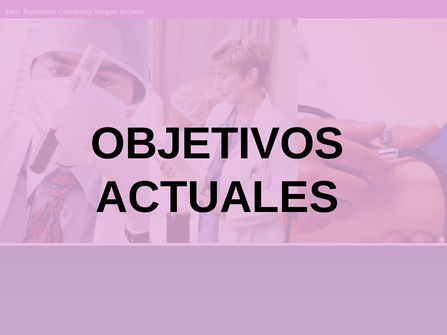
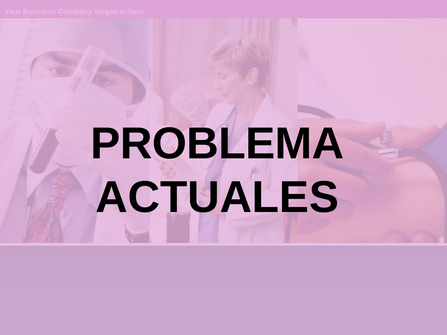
OBJETIVOS: OBJETIVOS -> PROBLEMA (217, 144)
